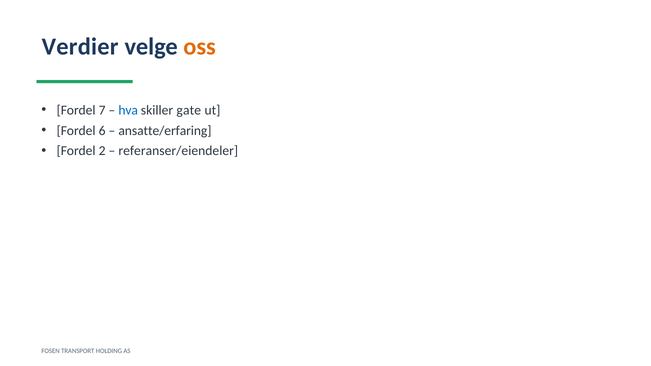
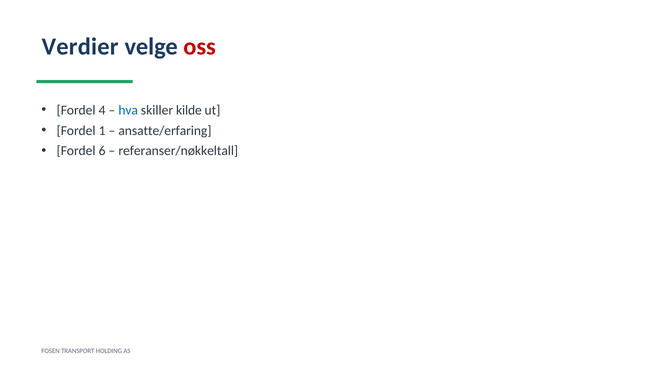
oss colour: orange -> red (200, 46)
7: 7 -> 4 (102, 110)
gate: gate -> kilde (189, 110)
6: 6 -> 1 (102, 131)
2: 2 -> 6 (102, 151)
referanser/eiendeler: referanser/eiendeler -> referanser/nøkkeltall (178, 151)
